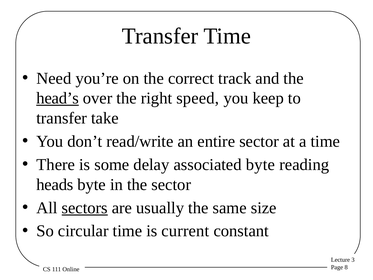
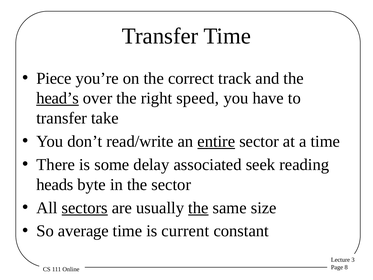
Need: Need -> Piece (54, 78)
keep: keep -> have (268, 98)
entire underline: none -> present (216, 141)
associated byte: byte -> seek (261, 164)
the underline: none -> present (198, 208)
circular: circular -> average (83, 231)
